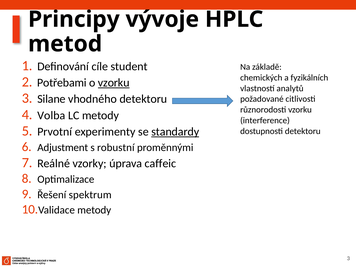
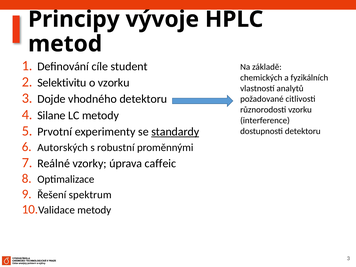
Potřebami: Potřebami -> Selektivitu (62, 83)
vzorku underline: present -> none (114, 83)
Silane: Silane -> Dojde (51, 99)
Volba: Volba -> Silane (51, 115)
Adjustment: Adjustment -> Autorských (63, 148)
